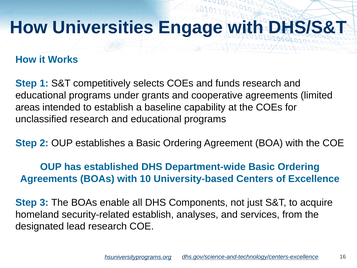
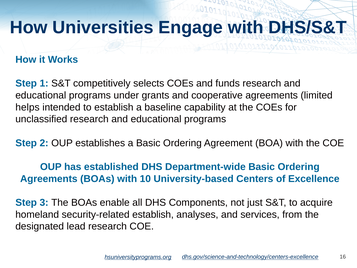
areas: areas -> helps (27, 107)
